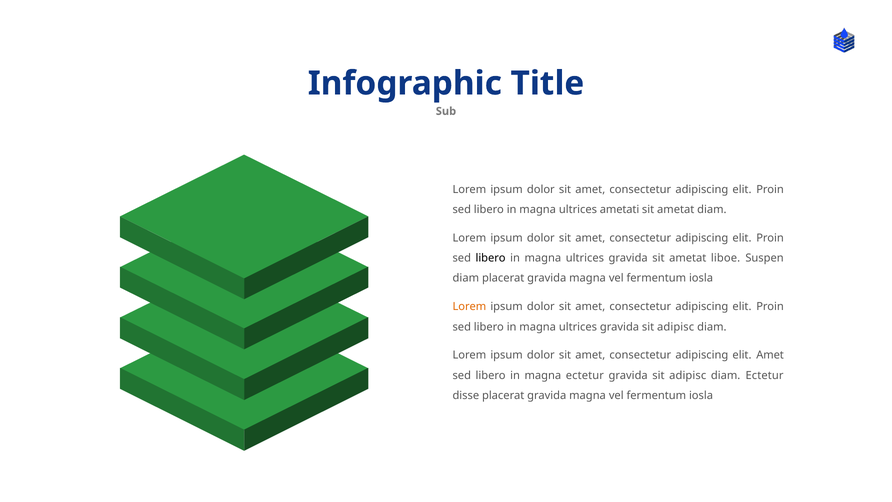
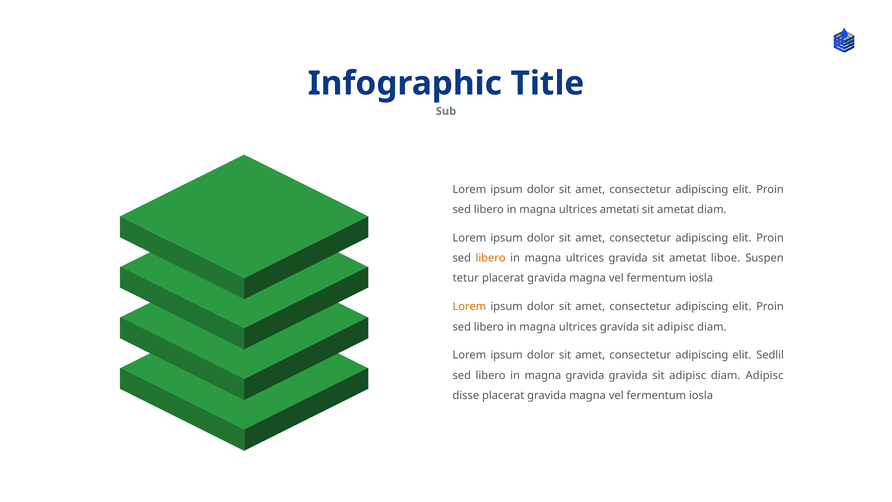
libero colour: black -> orange (491, 258)
diam: diam -> tetur (466, 278)
elit Amet: Amet -> Sedlil (770, 355)
magna ectetur: ectetur -> gravida (585, 375)
diam Ectetur: Ectetur -> Adipisc (765, 375)
